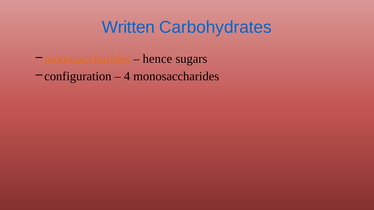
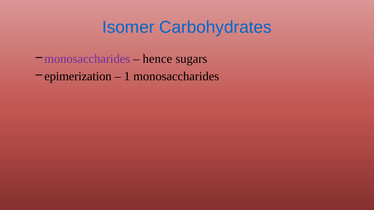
Written: Written -> Isomer (128, 27)
monosaccharides colour: orange -> purple (87, 59)
configuration: configuration -> epimerization (78, 76)
4: 4 -> 1 (127, 76)
